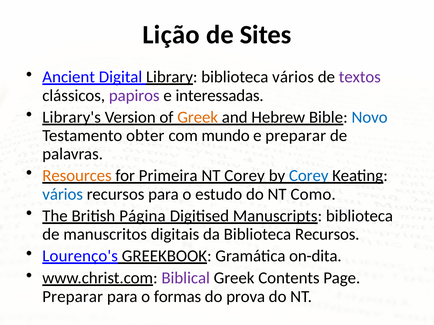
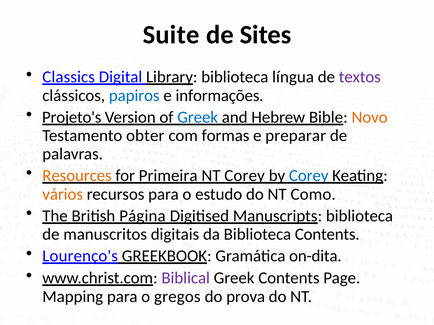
Lição: Lição -> Suite (171, 35)
Ancient: Ancient -> Classics (69, 77)
biblioteca vários: vários -> língua (293, 77)
papiros colour: purple -> blue (134, 96)
interessadas: interessadas -> informações (220, 96)
Library's: Library's -> Projeto's (72, 117)
Greek colour: orange -> blue (198, 117)
Novo colour: blue -> orange (370, 117)
mundo: mundo -> formas (226, 136)
vários colour: blue -> orange (63, 194)
Biblioteca Recursos: Recursos -> Contents (327, 235)
Preparar: Preparar -> Mapping (73, 297)
formas: formas -> gregos (177, 297)
